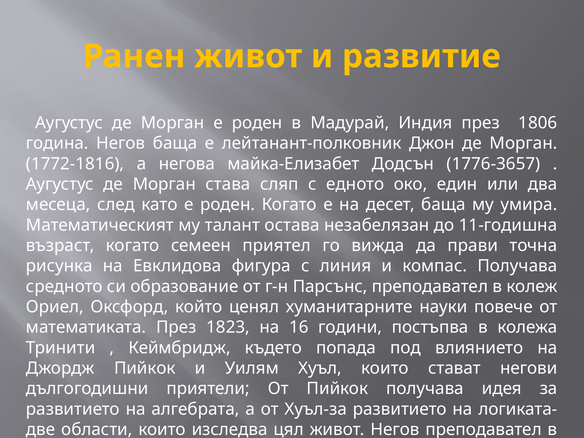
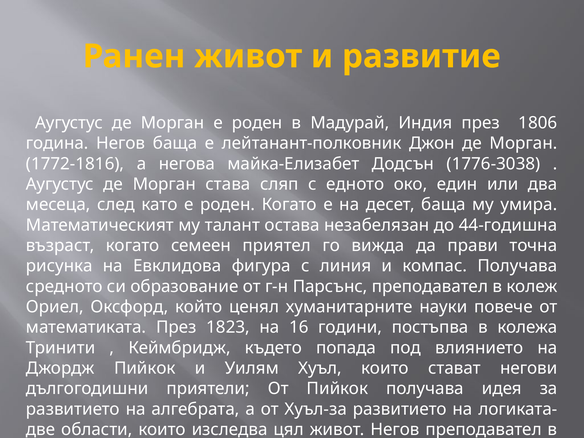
1776-3657: 1776-3657 -> 1776-3038 (493, 164)
11-годишна: 11-годишна -> 44-годишна (508, 225)
